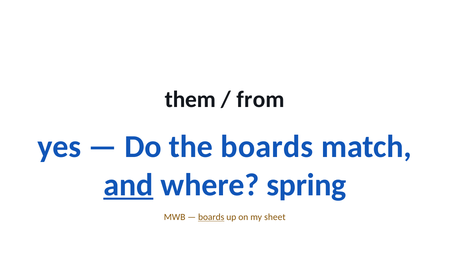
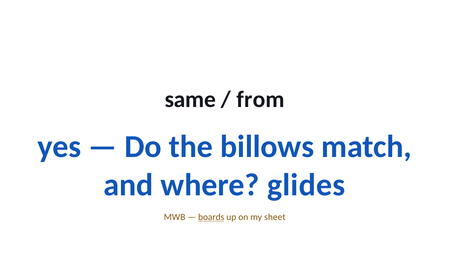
them: them -> same (190, 99)
the boards: boards -> billows (267, 147)
and underline: present -> none (128, 185)
spring: spring -> glides (306, 185)
